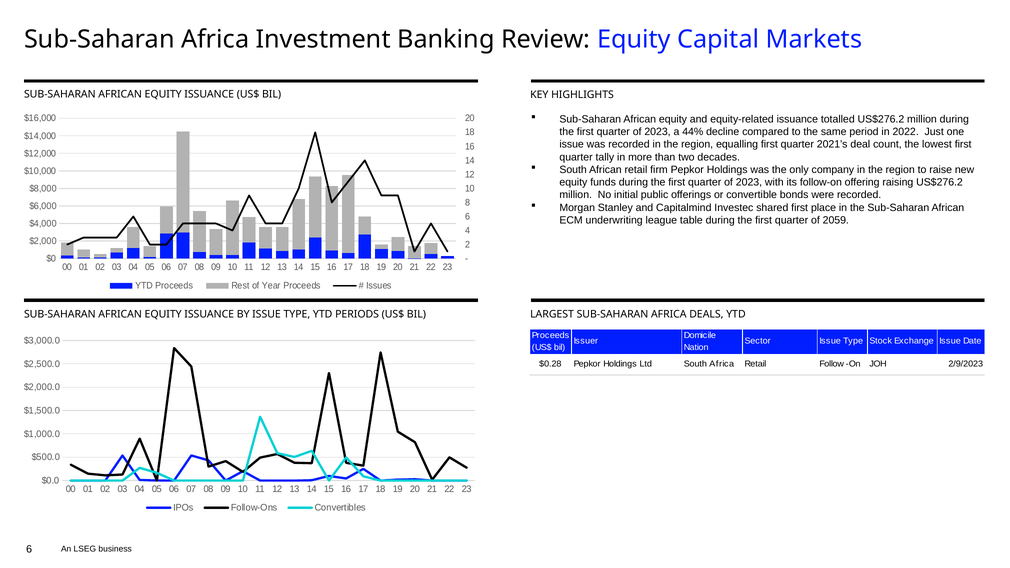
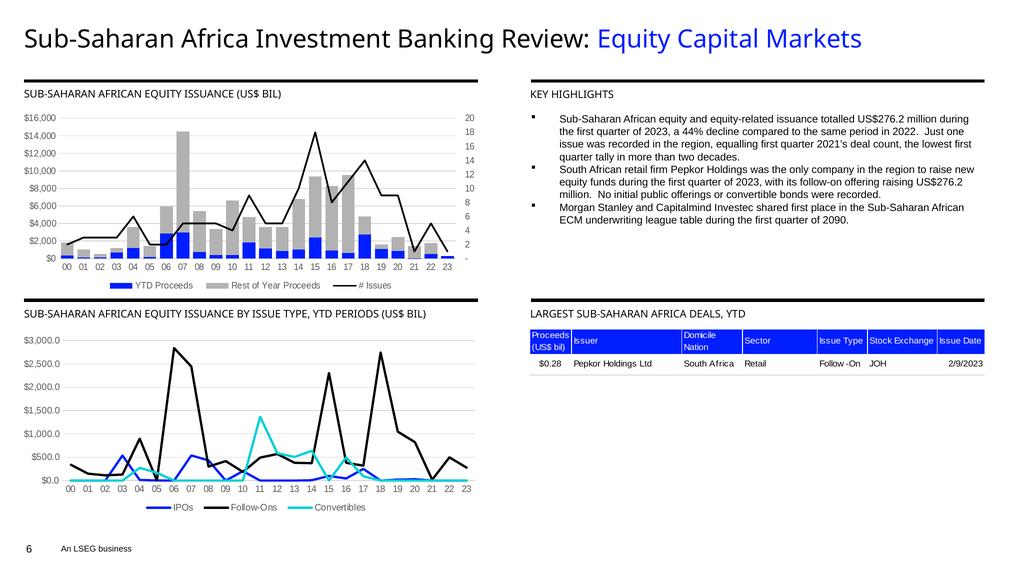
2059: 2059 -> 2090 (836, 220)
